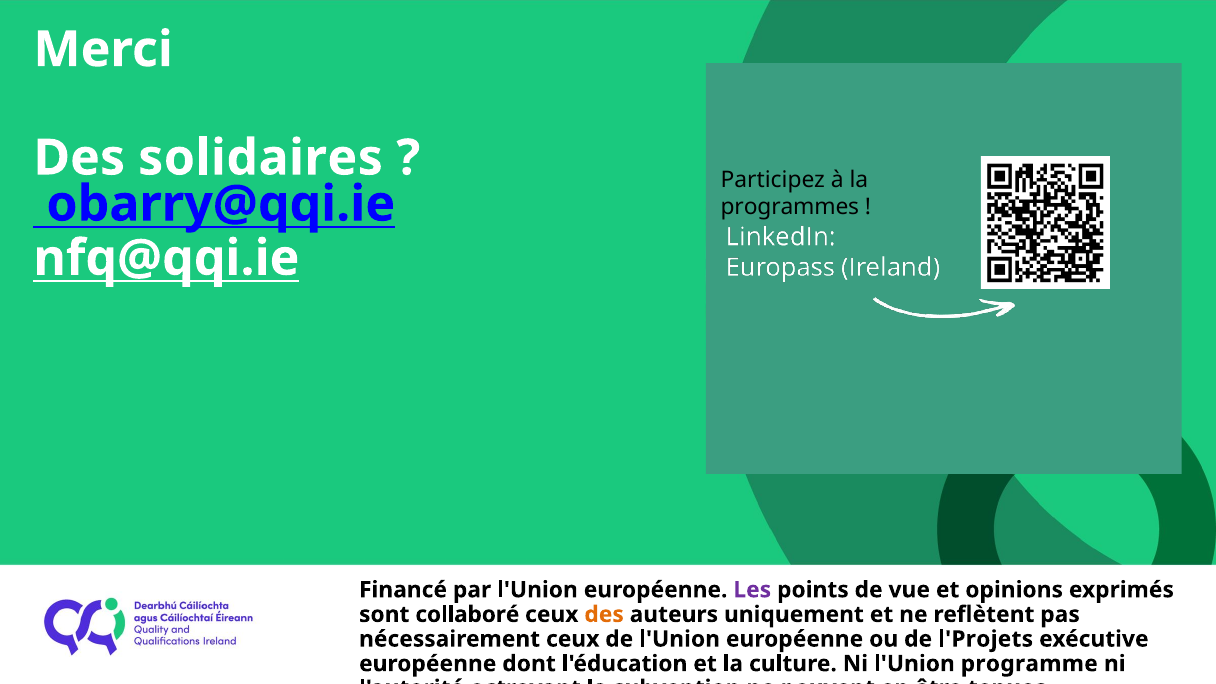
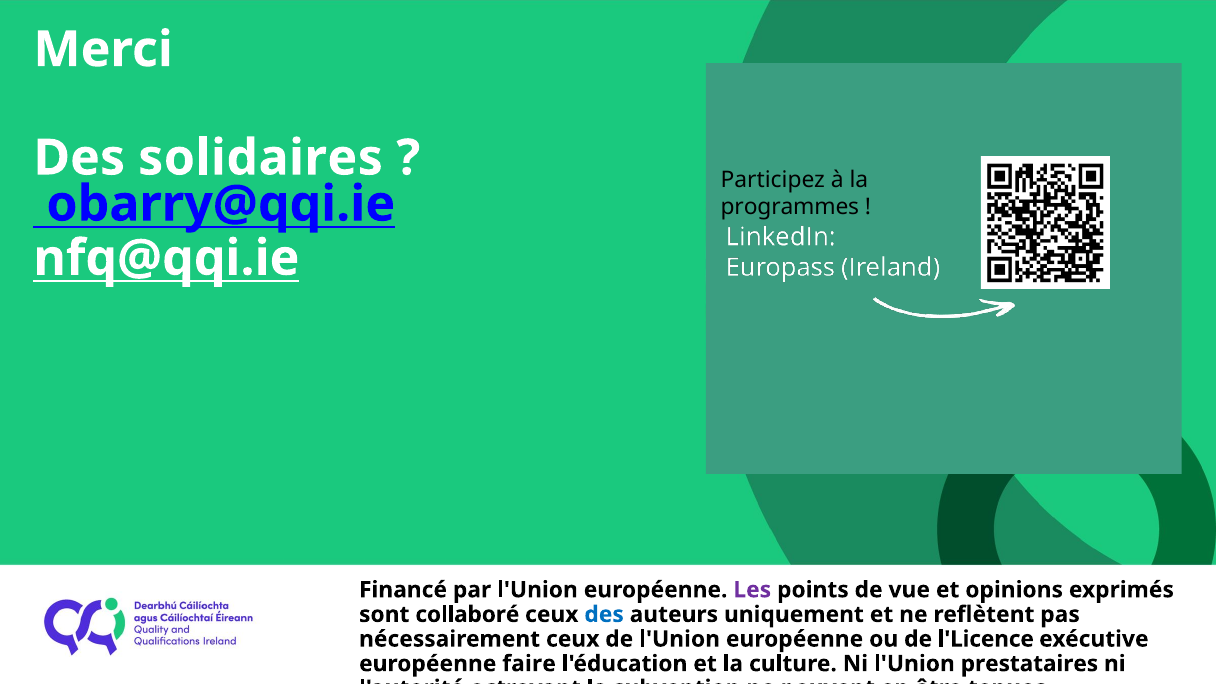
des colour: orange -> blue (604, 614)
l'Projets: l'Projets -> l'Licence (986, 639)
dont: dont -> faire (529, 664)
programme: programme -> prestataires (1029, 664)
